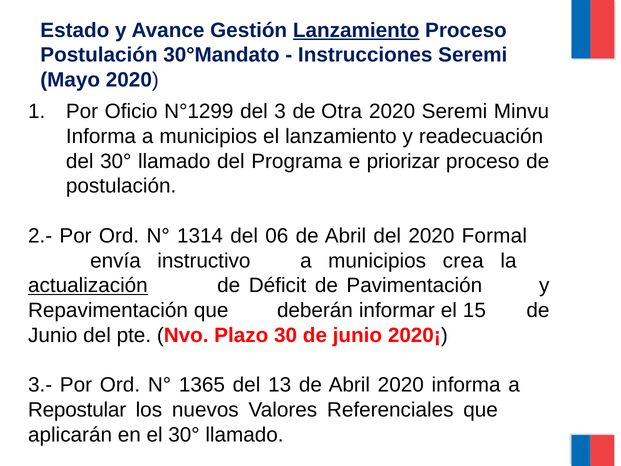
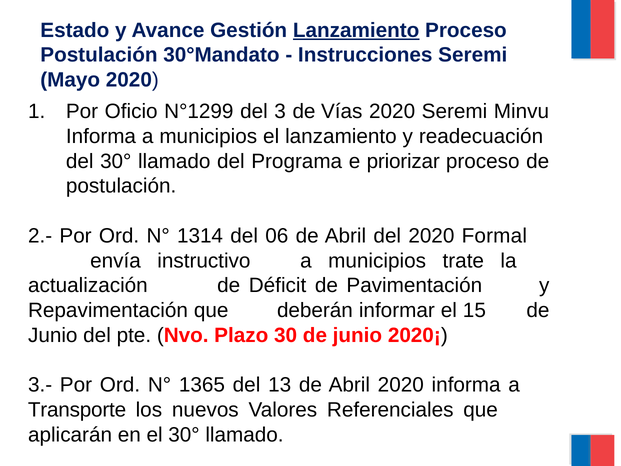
Otra: Otra -> Vías (342, 112)
crea: crea -> trate (463, 261)
actualización underline: present -> none (88, 285)
Repostular: Repostular -> Transporte (77, 410)
